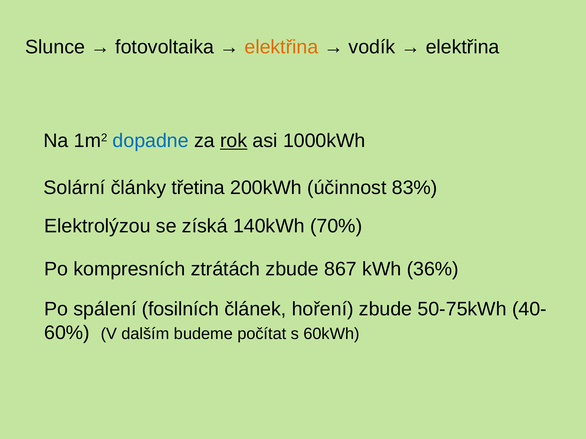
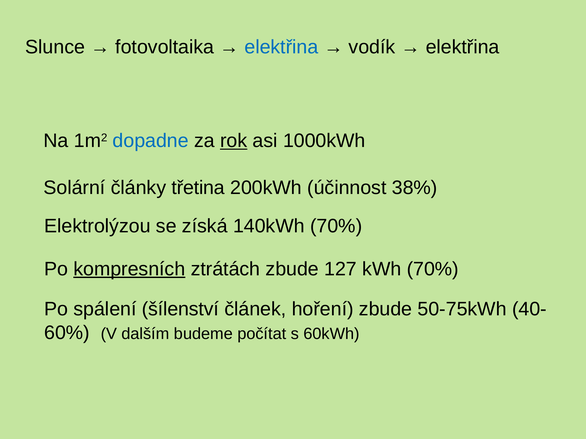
elektřina colour: orange -> blue (281, 47)
83%: 83% -> 38% (415, 188)
kompresních underline: none -> present (129, 269)
867: 867 -> 127 (341, 269)
kWh 36%: 36% -> 70% (433, 269)
fosilních: fosilních -> šílenství (180, 310)
